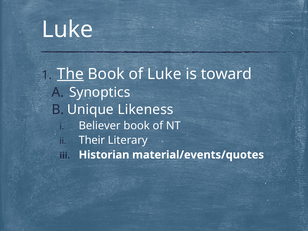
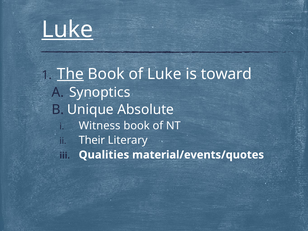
Luke underline: none -> present (67, 29)
Likeness: Likeness -> Absolute (146, 110)
Believer: Believer -> Witness (100, 126)
Historian: Historian -> Qualities (104, 155)
